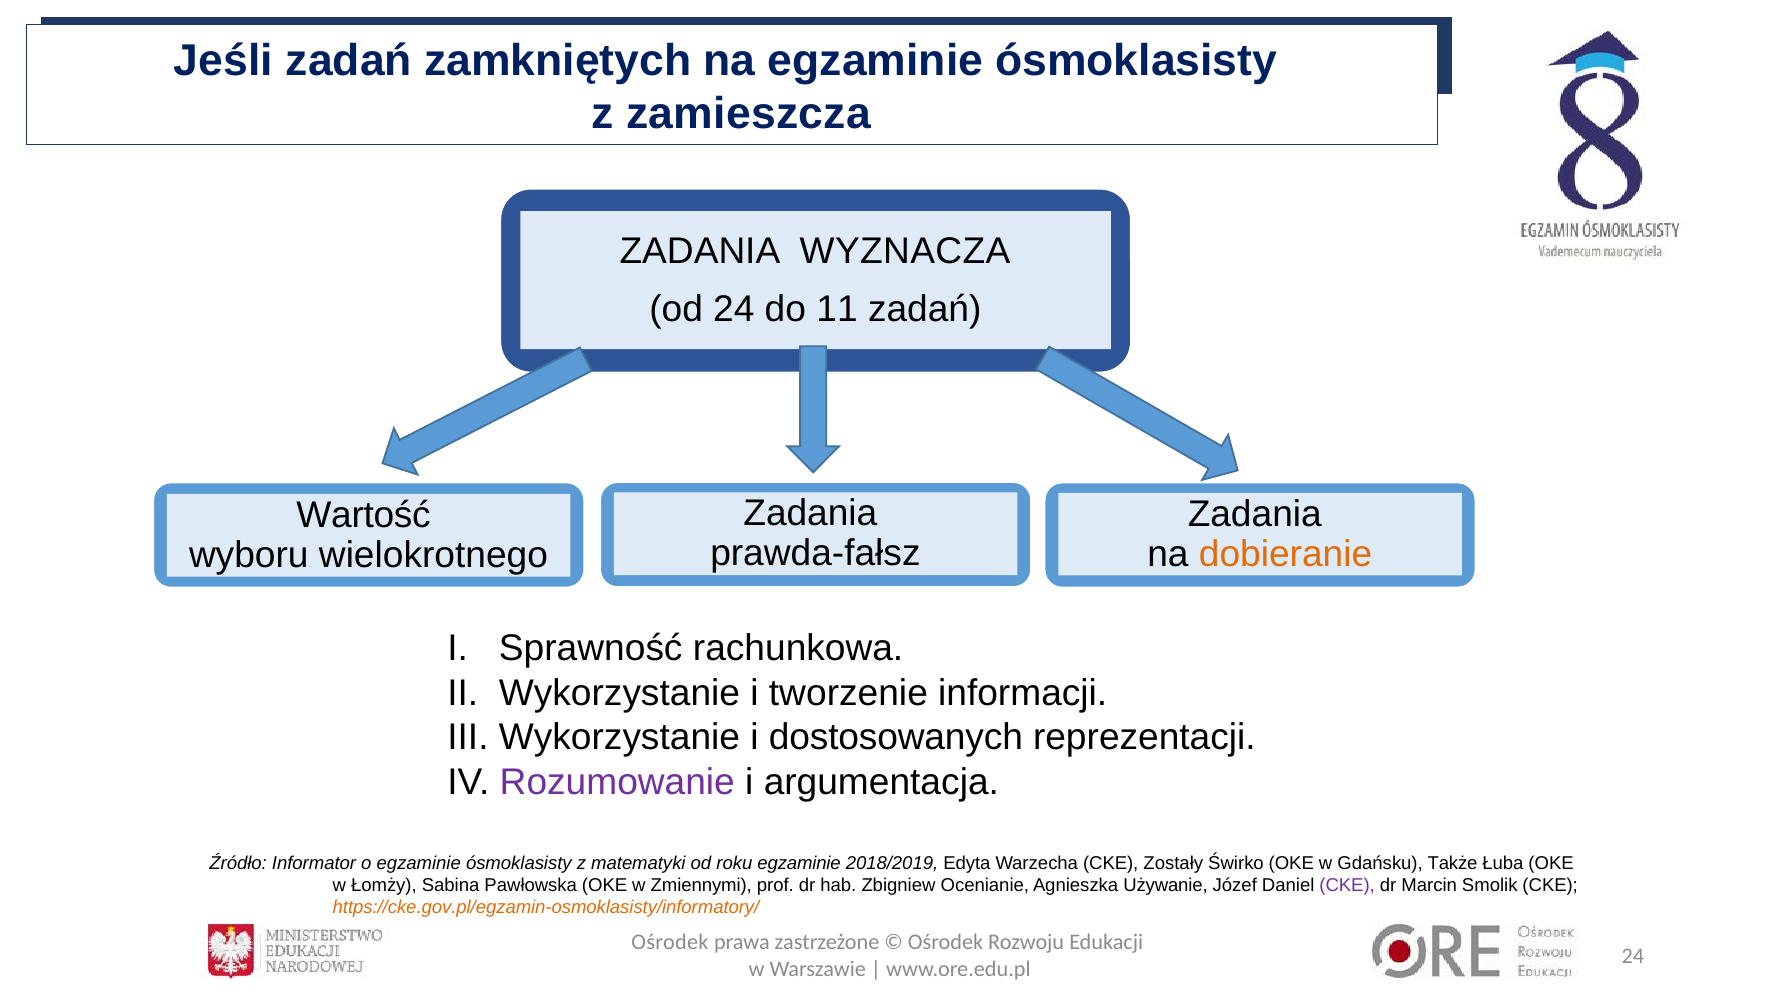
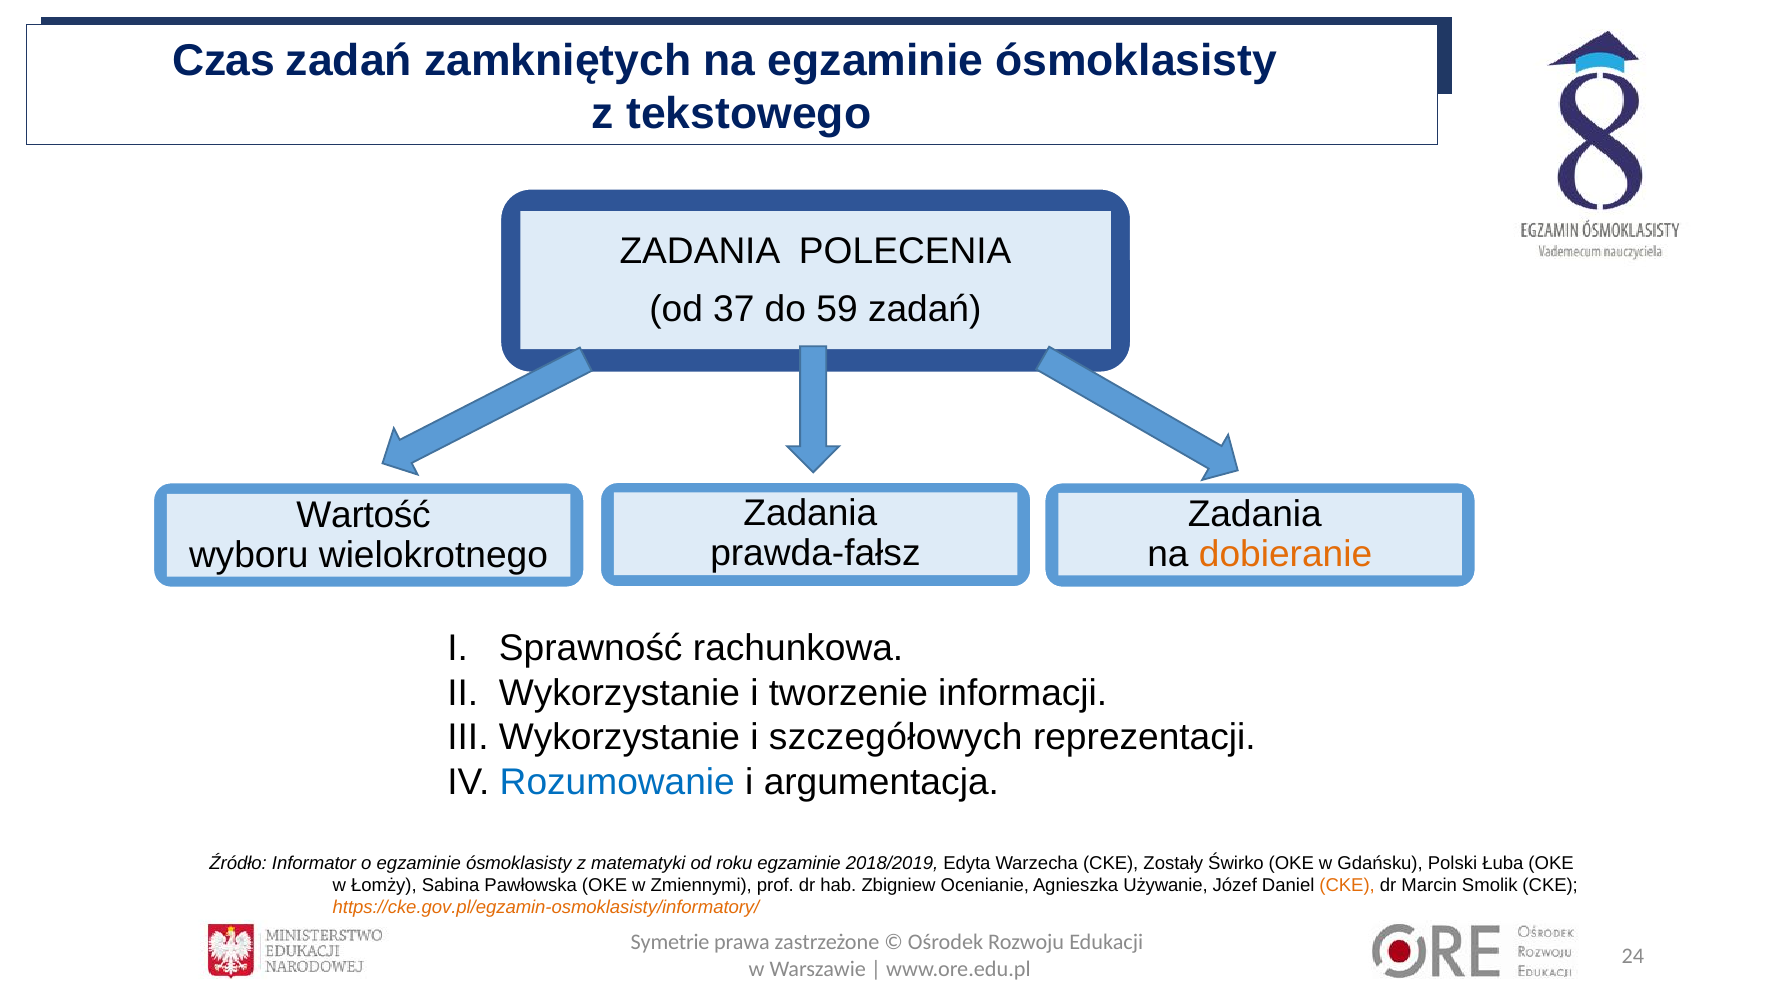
Jeśli: Jeśli -> Czas (224, 61)
zamieszcza: zamieszcza -> tekstowego (749, 114)
WYZNACZA: WYZNACZA -> POLECENIA (905, 251)
od 24: 24 -> 37 (734, 309)
11: 11 -> 59 (837, 309)
dostosowanych: dostosowanych -> szczegółowych (896, 738)
Rozumowanie colour: purple -> blue (617, 782)
Także: Także -> Polski (1453, 863)
CKE colour: purple -> orange (1347, 885)
Ośrodek: Ośrodek -> Symetrie (670, 943)
